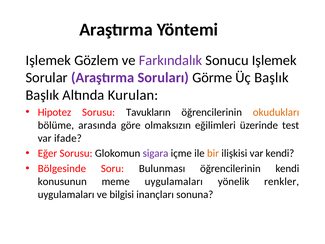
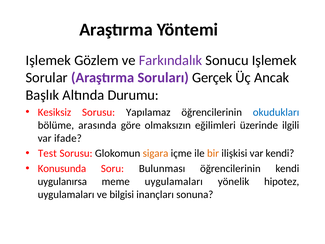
Görme: Görme -> Gerçek (212, 78)
Üç Başlık: Başlık -> Ancak (272, 78)
Kurulan: Kurulan -> Durumu (133, 95)
Hipotez: Hipotez -> Kesiksiz (54, 112)
Tavukların: Tavukların -> Yapılamaz (148, 112)
okudukları colour: orange -> blue (276, 112)
test: test -> ilgili (291, 125)
Eğer: Eğer -> Test (47, 153)
sigara colour: purple -> orange (156, 153)
Bölgesinde: Bölgesinde -> Konusunda (62, 168)
konusunun: konusunun -> uygulanırsa (62, 181)
renkler: renkler -> hipotez (282, 181)
